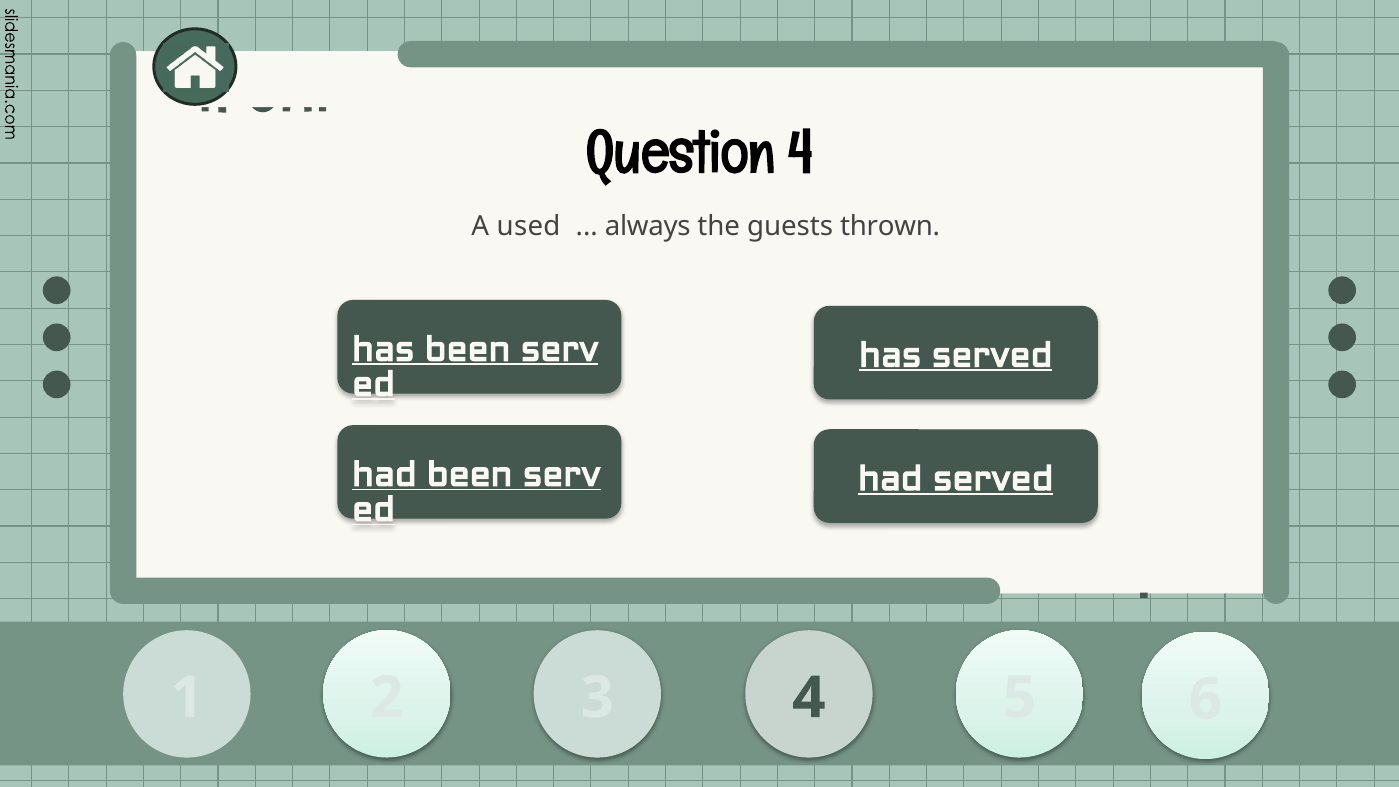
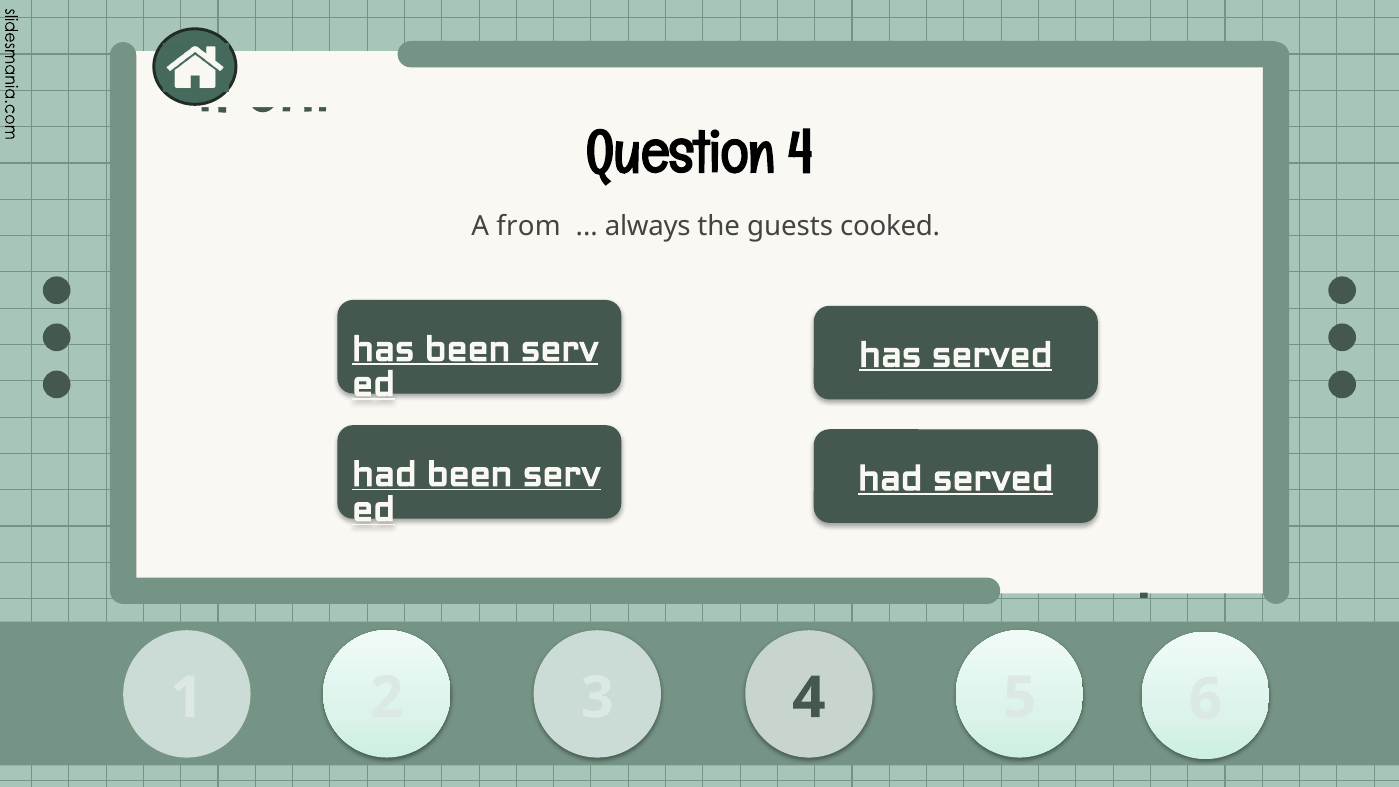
used: used -> from (529, 226)
thrown: thrown -> cooked (890, 226)
